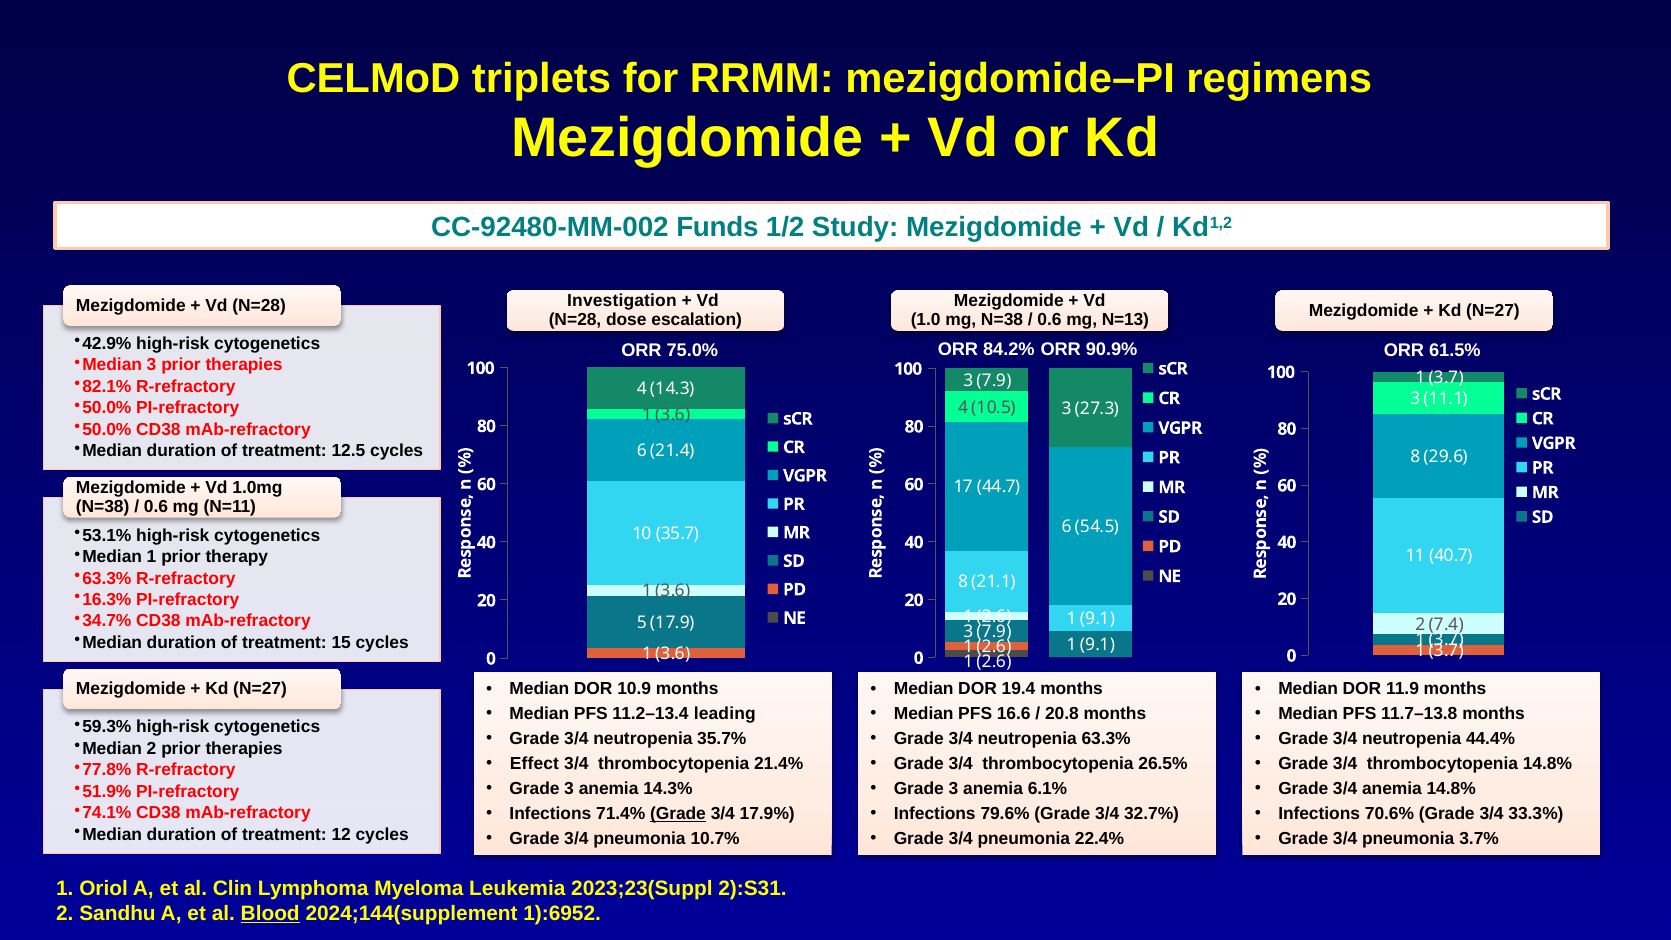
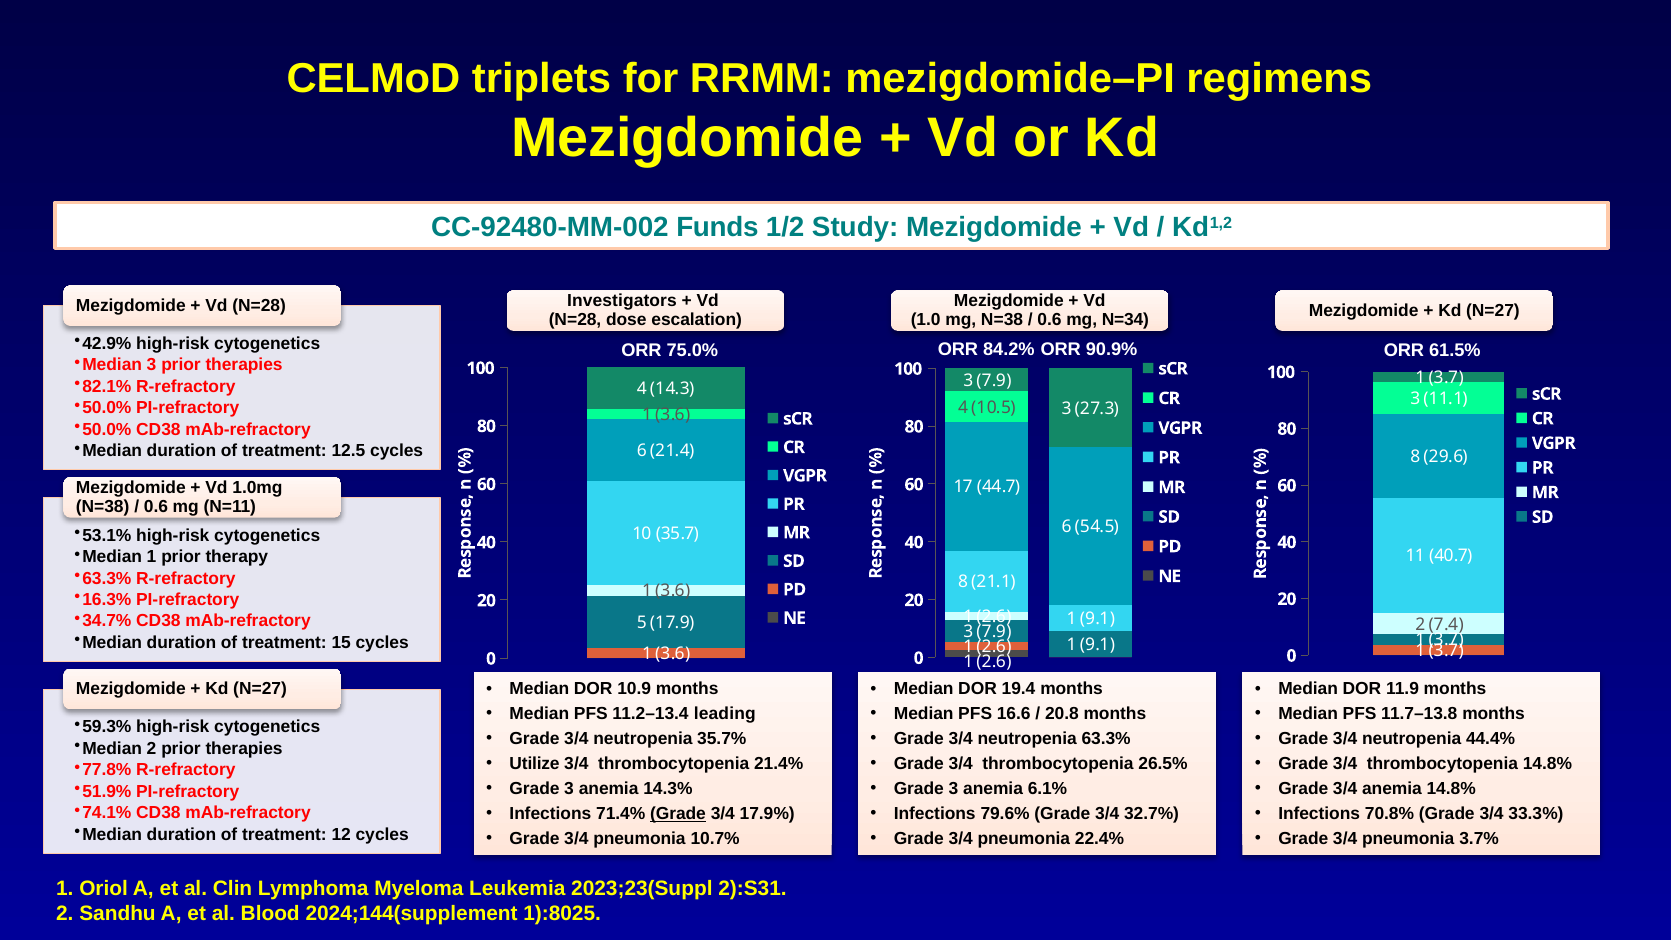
Investigation: Investigation -> Investigators (622, 301)
N=13: N=13 -> N=34 (1125, 320)
Effect: Effect -> Utilize (535, 764)
70.6%: 70.6% -> 70.8% (1389, 814)
Blood underline: present -> none (270, 913)
1):6952: 1):6952 -> 1):8025 (562, 913)
